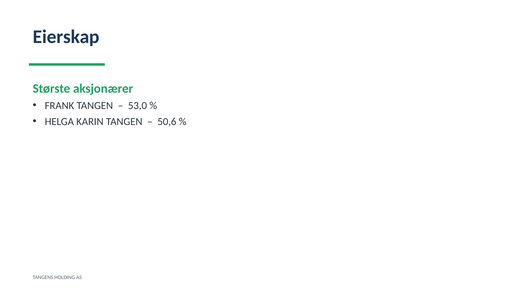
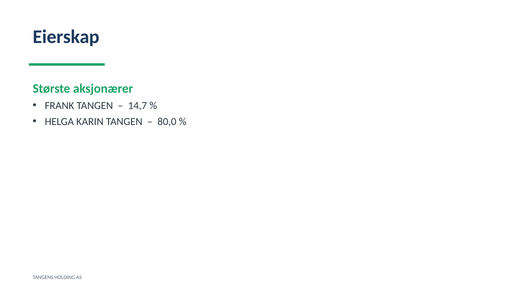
53,0: 53,0 -> 14,7 (138, 106)
50,6: 50,6 -> 80,0 (167, 122)
